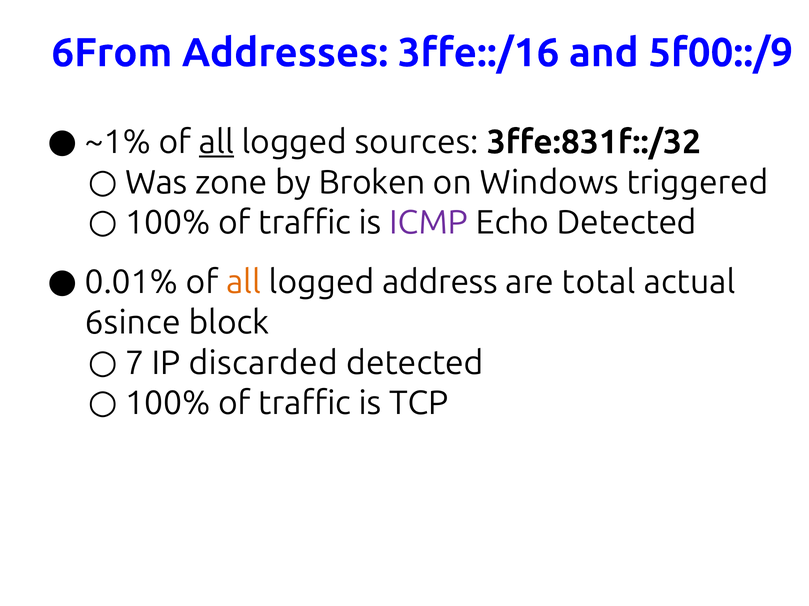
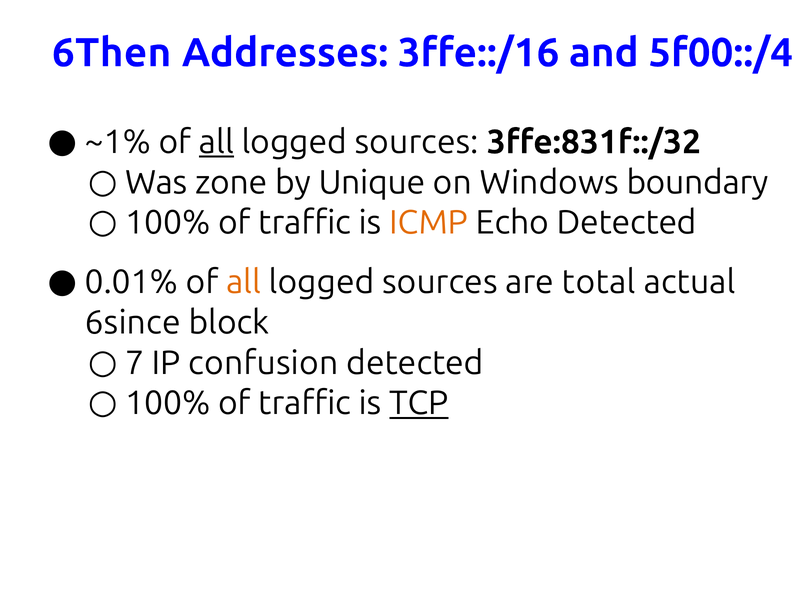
6From: 6From -> 6Then (112, 53)
5f00::/9: 5f00::/9 -> 5f00::/4 (721, 53)
Broken: Broken -> Unique (372, 183)
triggered: triggered -> boundary (698, 183)
ICMP colour: purple -> orange (429, 223)
address: address -> sources (440, 282)
discarded: discarded -> confusion (263, 363)
TCP underline: none -> present (419, 404)
